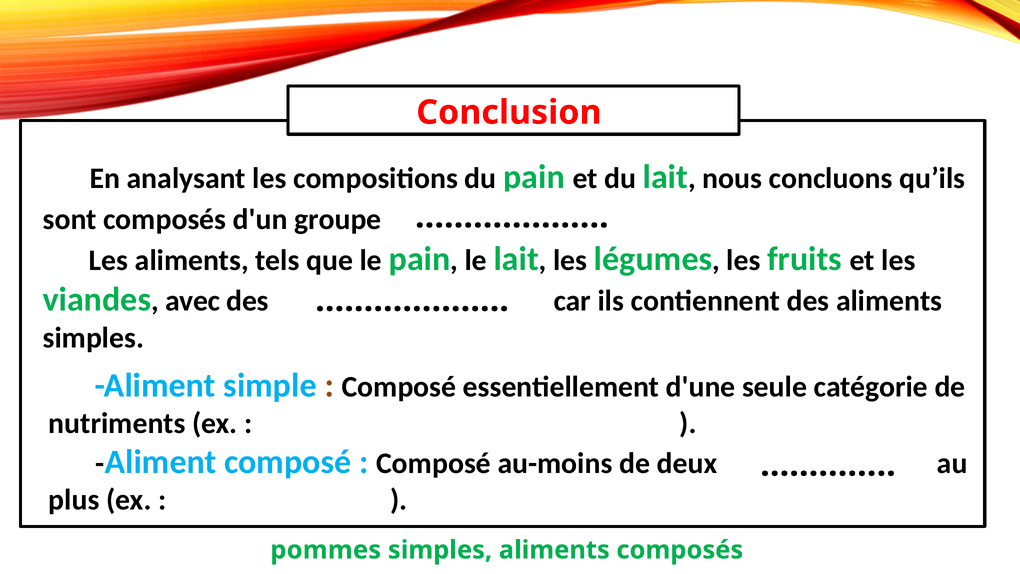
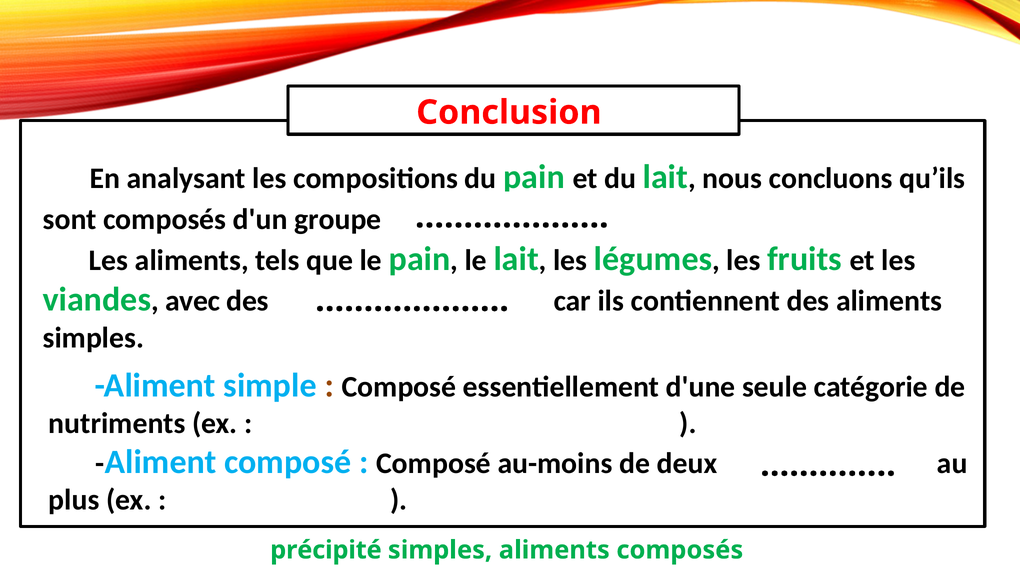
pommes: pommes -> précipité (326, 550)
